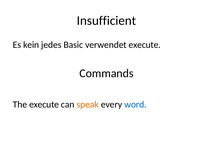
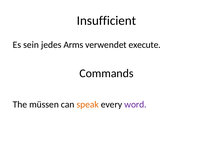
kein: kein -> sein (31, 45)
Basic: Basic -> Arms (73, 45)
The execute: execute -> müssen (44, 104)
word colour: blue -> purple (135, 104)
